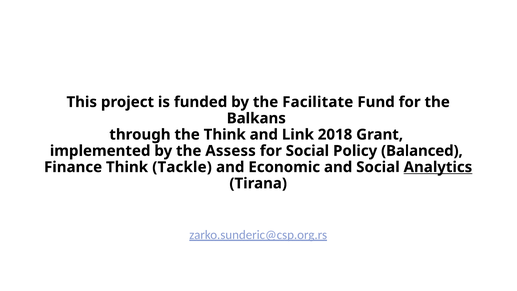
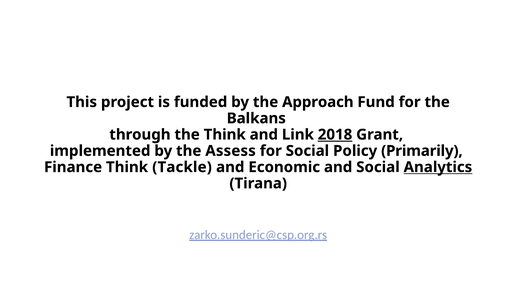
Facilitate: Facilitate -> Approach (318, 102)
2018 underline: none -> present (335, 135)
Balanced: Balanced -> Primarily (422, 151)
